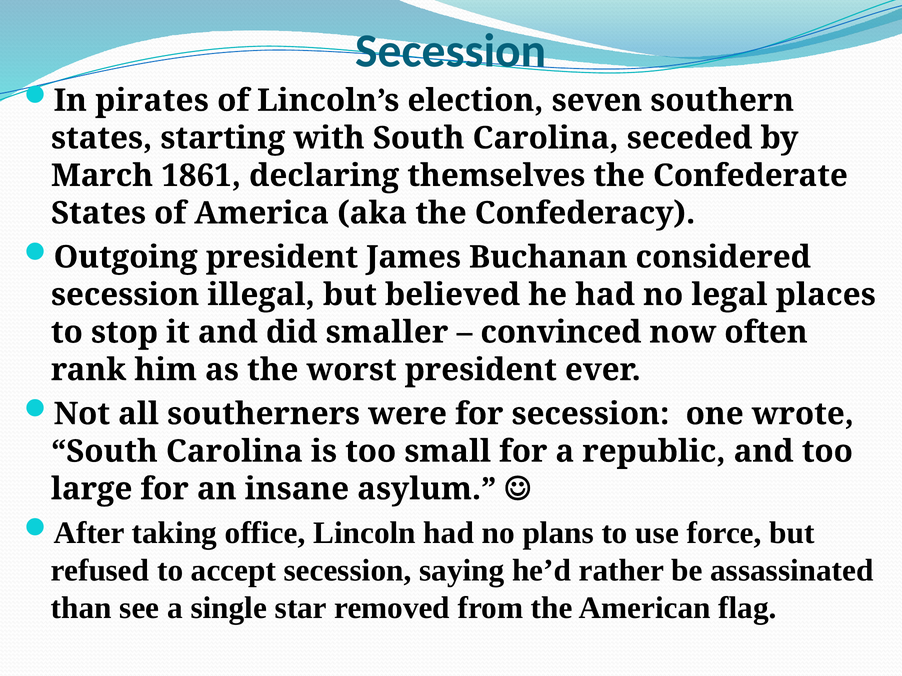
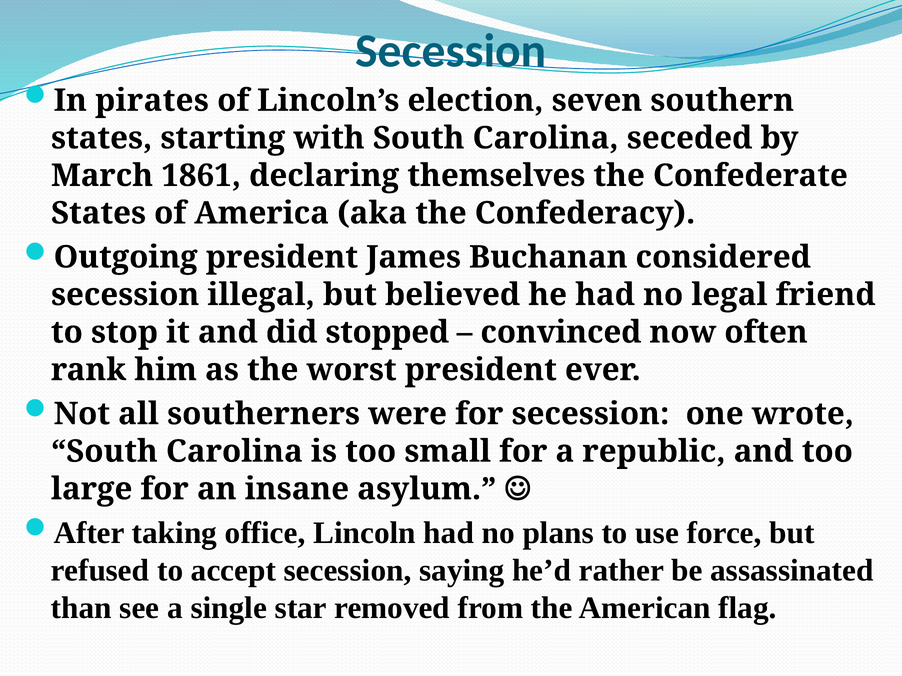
places: places -> friend (826, 295)
smaller: smaller -> stopped (387, 333)
